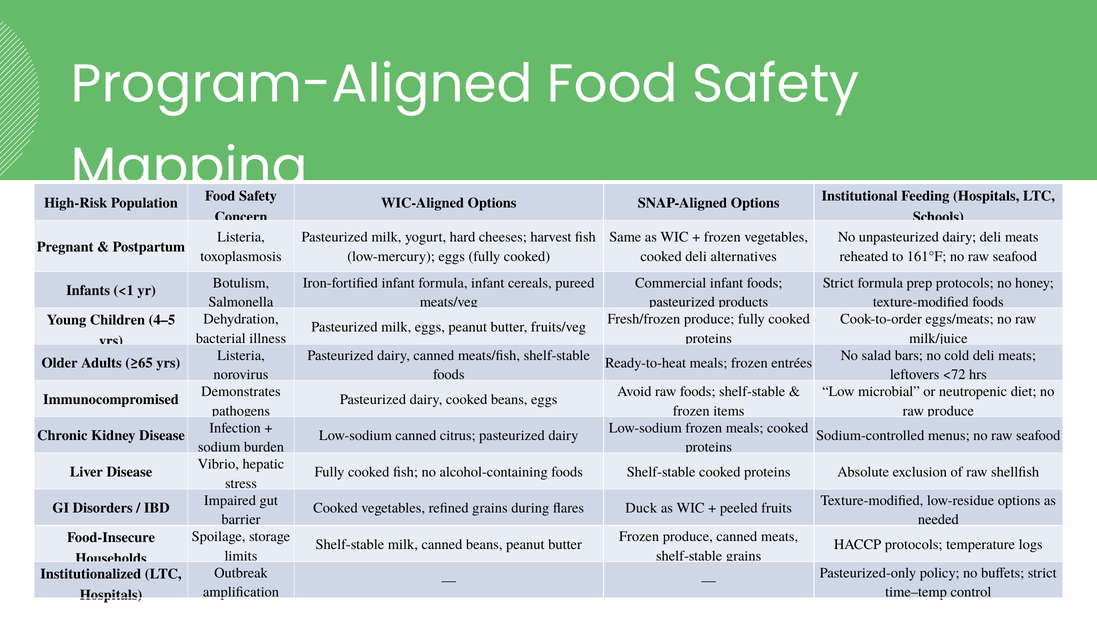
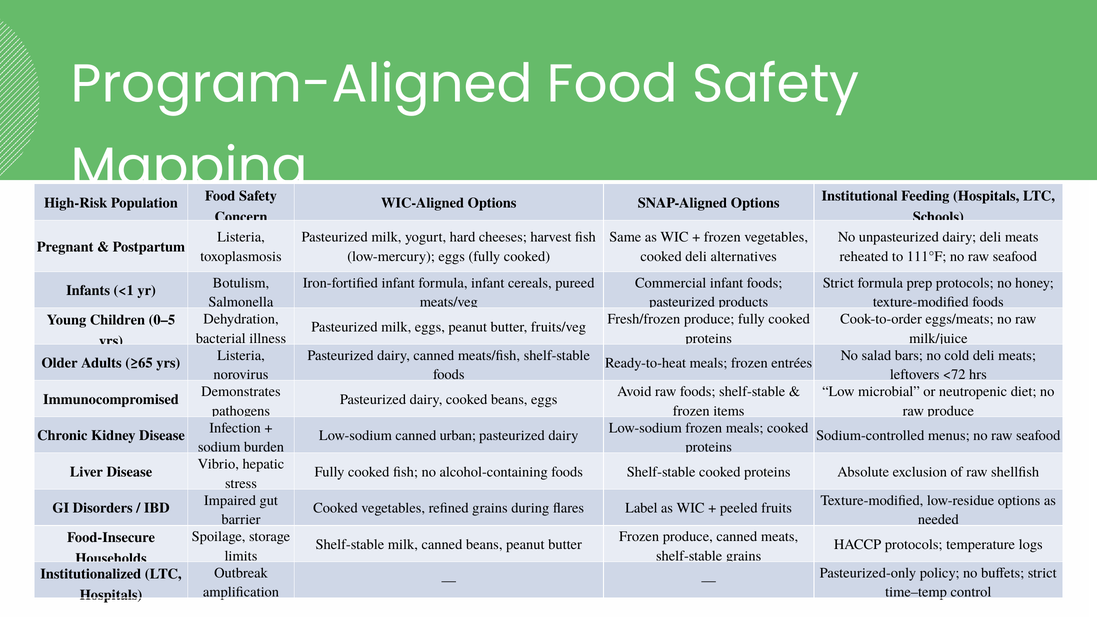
161°F: 161°F -> 111°F (927, 256)
4–5: 4–5 -> 0–5 (162, 320)
citrus: citrus -> urban (458, 436)
Duck: Duck -> Label (641, 508)
